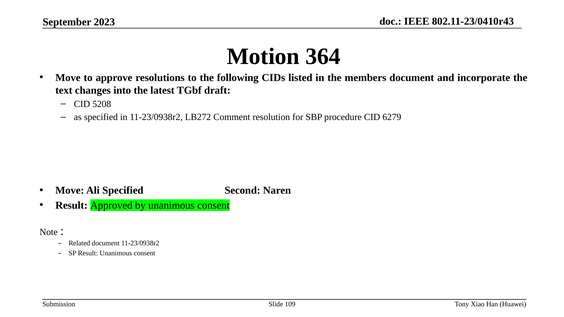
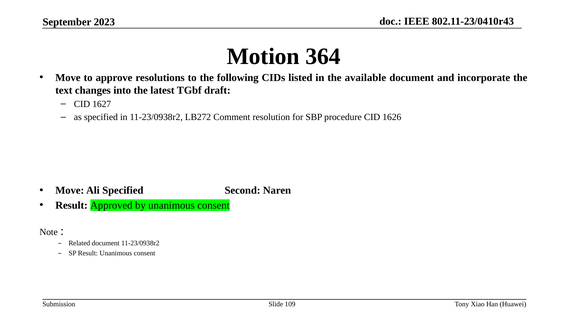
members: members -> available (365, 78)
5208: 5208 -> 1627 (102, 104)
6279: 6279 -> 1626 (392, 117)
